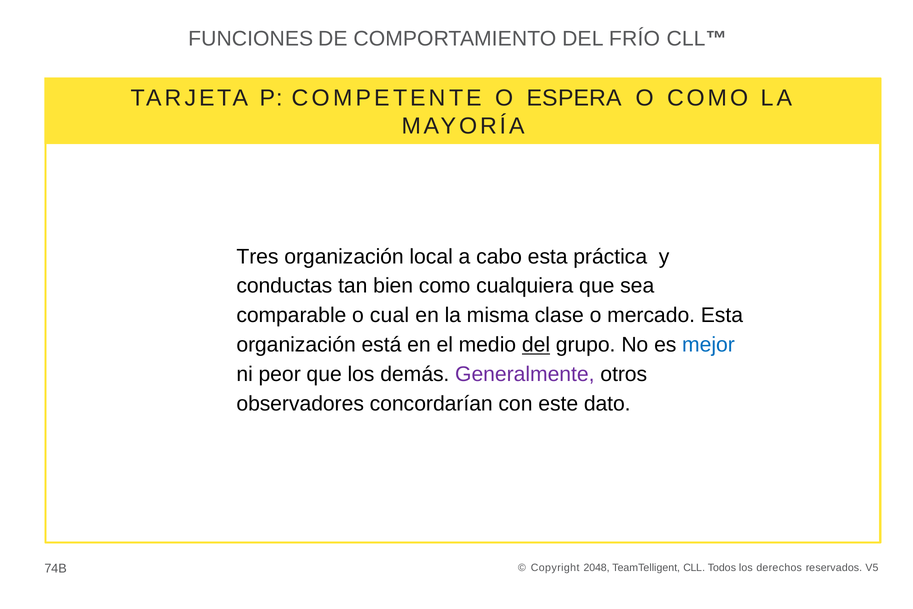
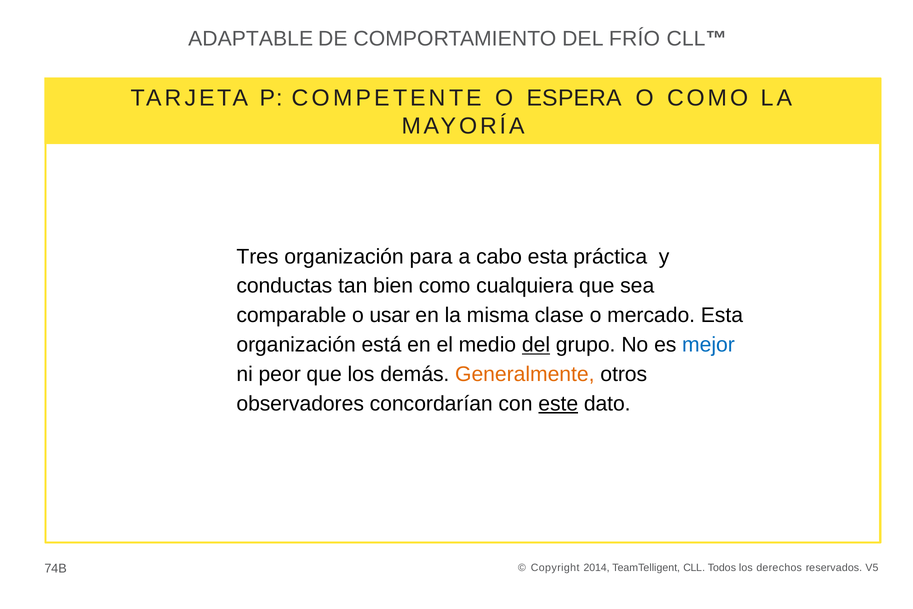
FUNCIONES: FUNCIONES -> ADAPTABLE (251, 39)
local: local -> para (431, 256)
cual: cual -> usar (390, 315)
Generalmente colour: purple -> orange (525, 374)
este underline: none -> present (558, 403)
2048: 2048 -> 2014 (597, 568)
